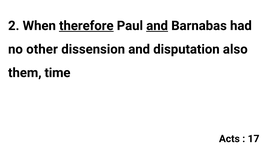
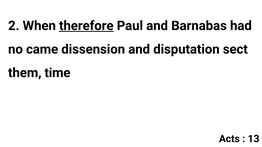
and underline: present -> none (157, 26)
other: other -> came (42, 49)
also: also -> sect (235, 49)
17: 17 -> 13 (254, 139)
